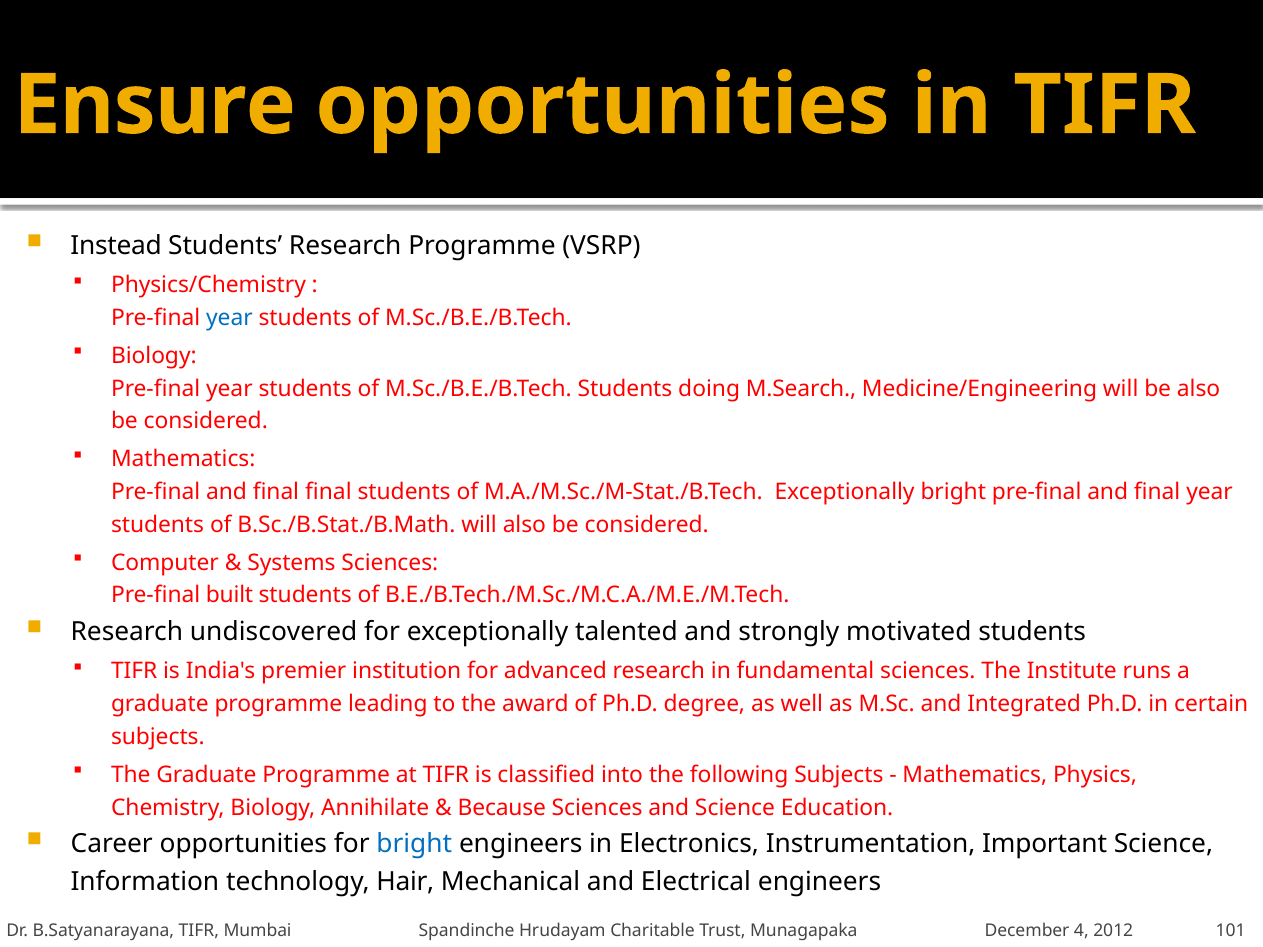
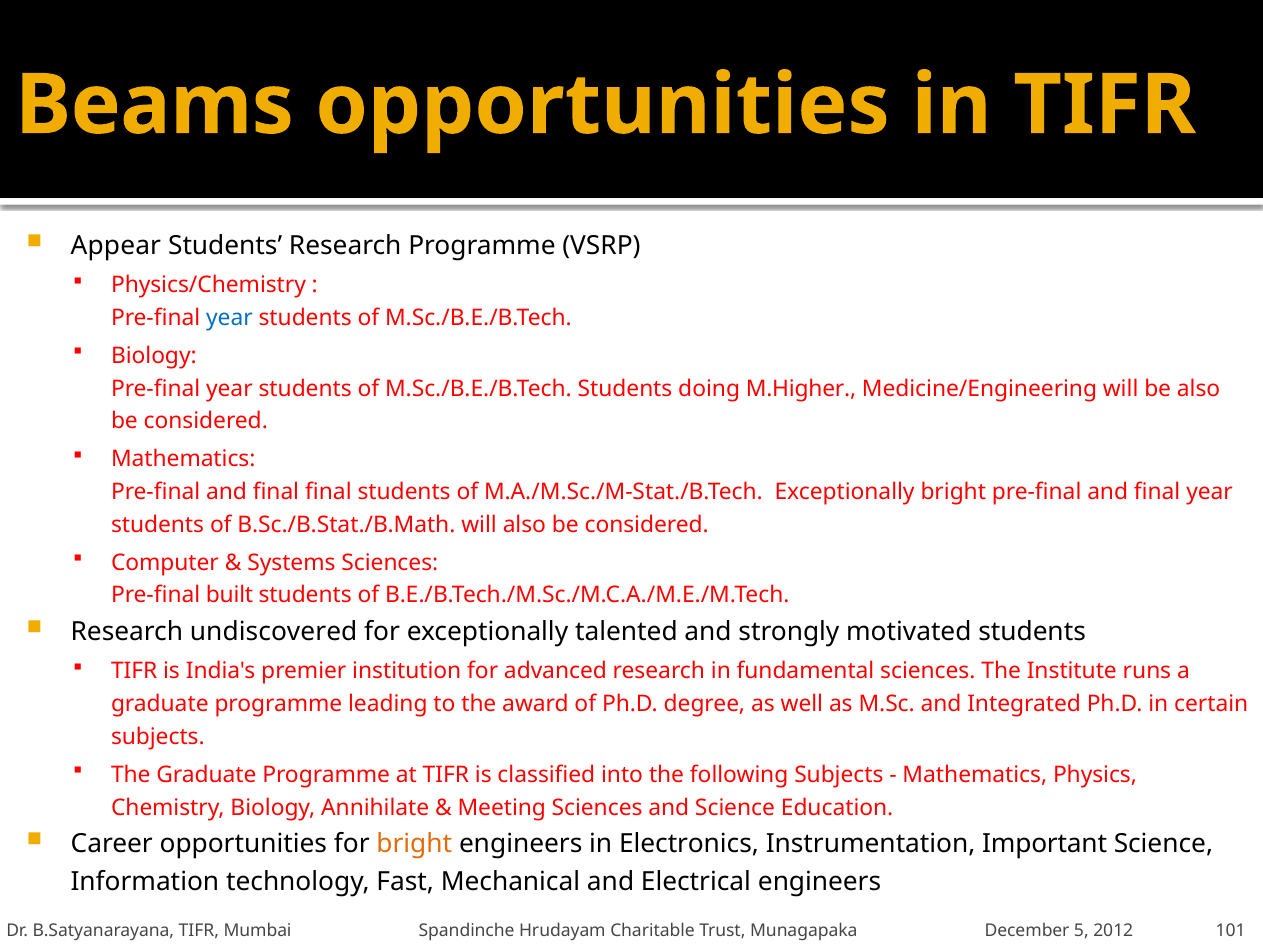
Ensure: Ensure -> Beams (155, 105)
Instead: Instead -> Appear (116, 245)
M.Search: M.Search -> M.Higher (801, 389)
Because: Because -> Meeting (502, 808)
bright colour: blue -> orange (414, 844)
Hair: Hair -> Fast (405, 882)
4: 4 -> 5 (1081, 931)
